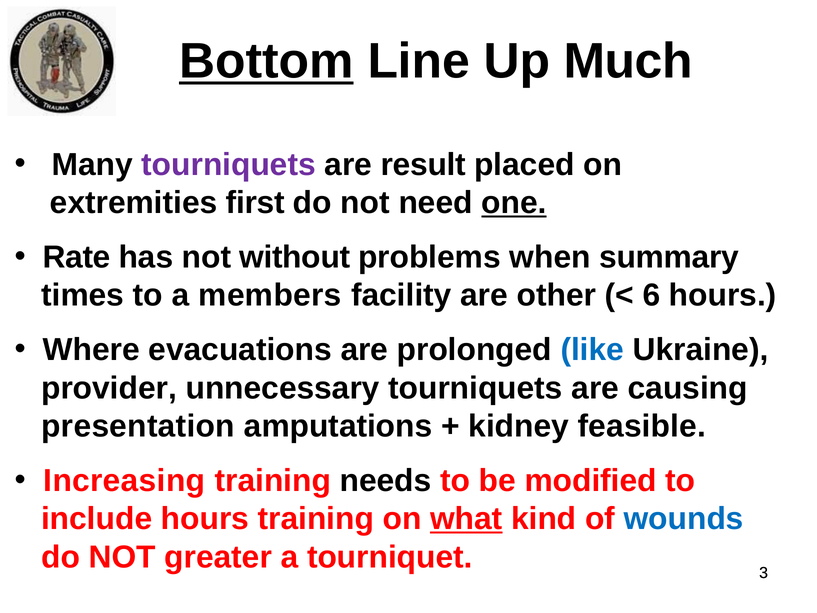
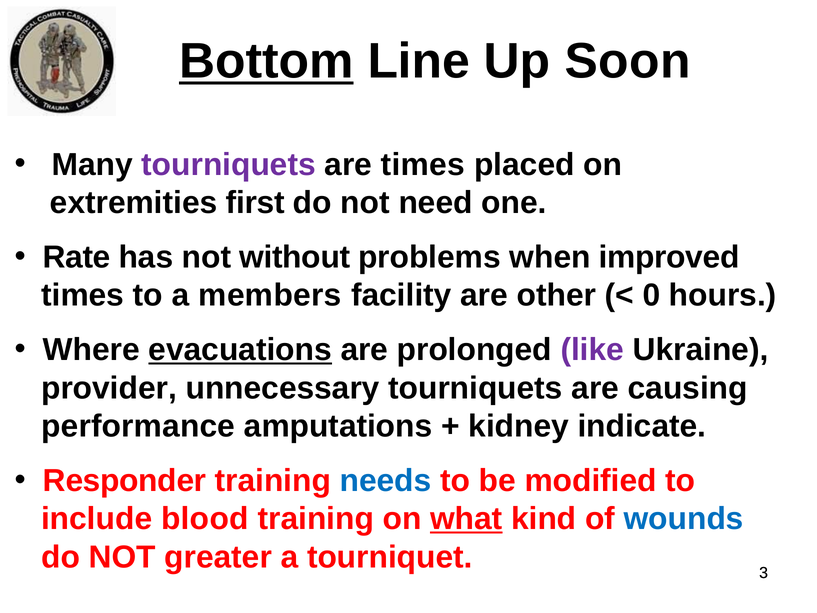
Much: Much -> Soon (628, 61)
are result: result -> times (423, 165)
one underline: present -> none (514, 203)
summary: summary -> improved (669, 257)
6: 6 -> 0 (651, 295)
evacuations underline: none -> present (240, 350)
like colour: blue -> purple (592, 350)
presentation: presentation -> performance (138, 426)
feasible: feasible -> indicate (642, 426)
Increasing: Increasing -> Responder (125, 481)
needs colour: black -> blue (386, 481)
include hours: hours -> blood (205, 519)
